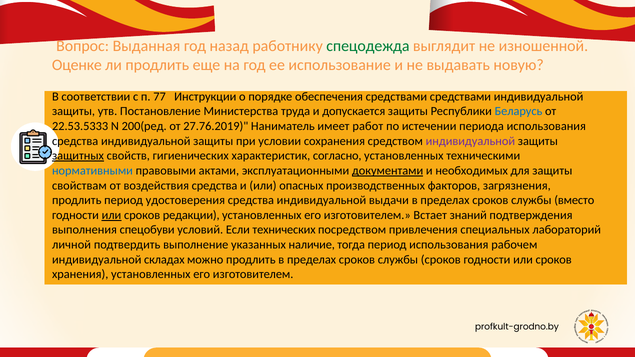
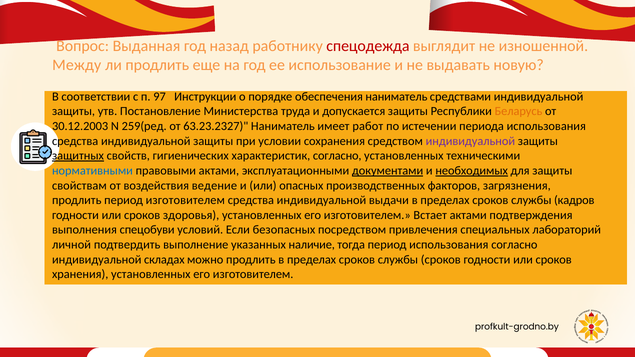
спецодежда colour: green -> red (368, 46)
Оценке: Оценке -> Между (77, 65)
77: 77 -> 97 (160, 97)
обеспечения средствами: средствами -> наниматель (396, 97)
Беларусь colour: blue -> orange (519, 111)
22.53.5333: 22.53.5333 -> 30.12.2003 (80, 126)
200(ред: 200(ред -> 259(ред (144, 126)
27.76.2019: 27.76.2019 -> 63.23.2327 (216, 126)
необходимых underline: none -> present (472, 171)
воздействия средства: средства -> ведение (214, 186)
период удостоверения: удостоверения -> изготовителем (185, 200)
вместо: вместо -> кадров (574, 200)
или underline: present -> none (111, 215)
редакции: редакции -> здоровья (191, 215)
Встает знаний: знаний -> актами (468, 215)
технических: технических -> безопасных (284, 230)
использования рабочем: рабочем -> согласно (514, 245)
